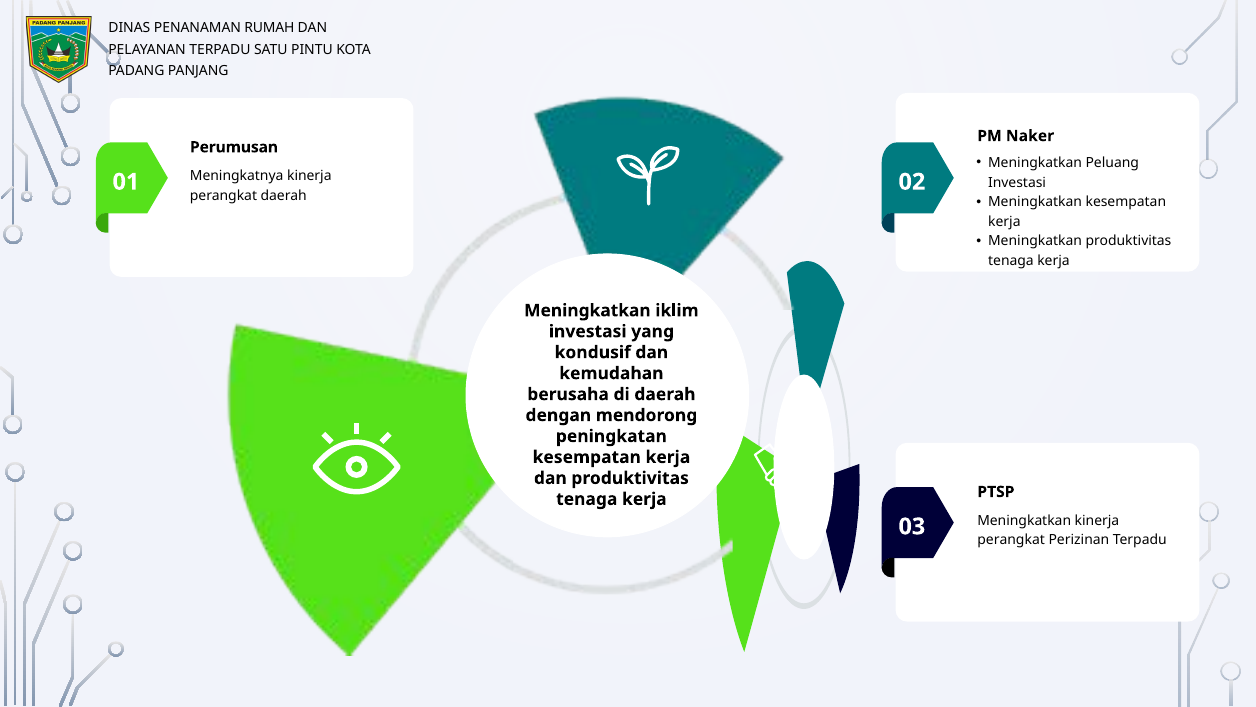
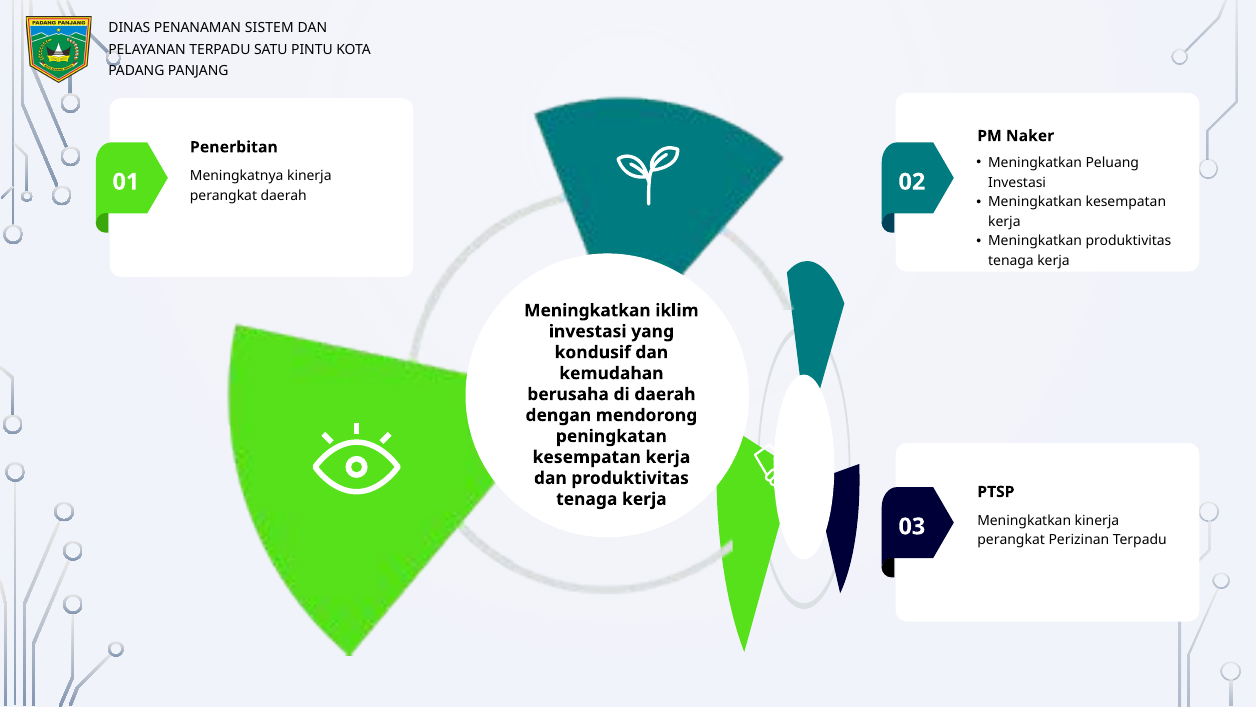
RUMAH: RUMAH -> SISTEM (269, 28)
Perumusan: Perumusan -> Penerbitan (234, 147)
